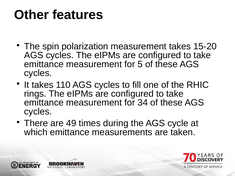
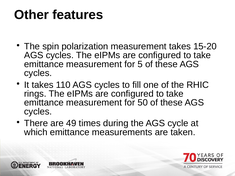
34: 34 -> 50 (143, 103)
